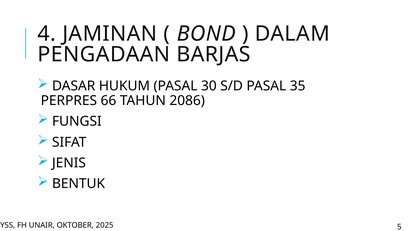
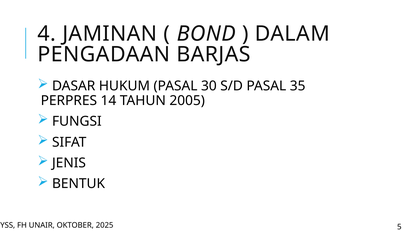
66: 66 -> 14 (108, 101)
2086: 2086 -> 2005 (187, 101)
